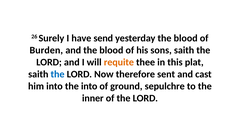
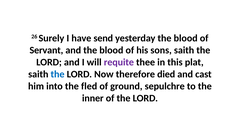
Burden: Burden -> Servant (46, 50)
requite colour: orange -> purple (119, 62)
sent: sent -> died (166, 74)
the into: into -> fled (89, 86)
